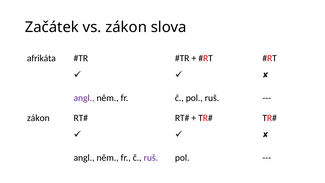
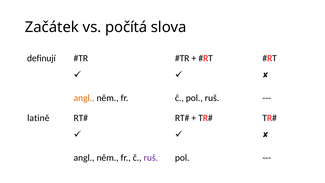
vs zákon: zákon -> počítá (126, 27)
afrikáta: afrikáta -> definují (41, 58)
angl colour: purple -> orange (84, 98)
zákon: zákon -> latině (38, 118)
